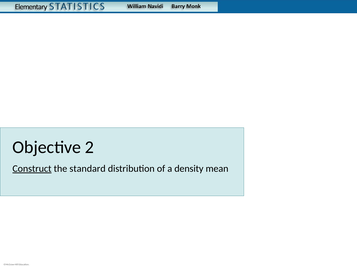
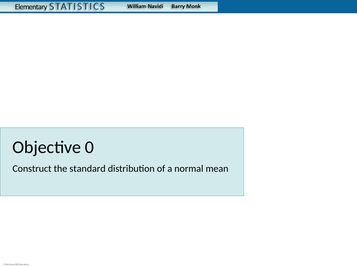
2: 2 -> 0 (89, 148)
Construct underline: present -> none (32, 169)
density: density -> normal (189, 169)
